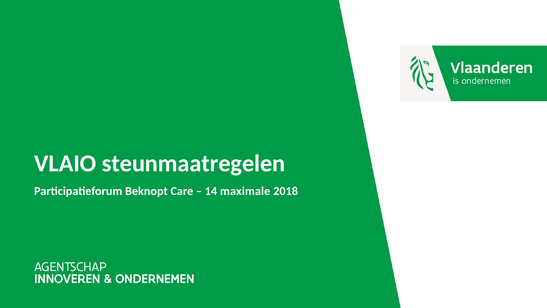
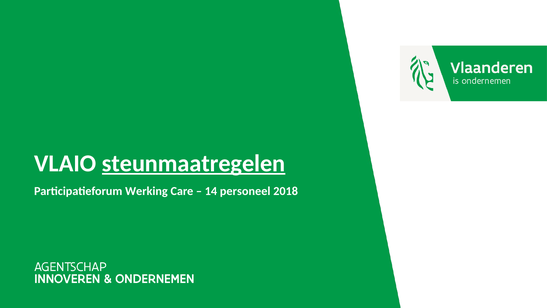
steunmaatregelen underline: none -> present (194, 163)
Beknopt: Beknopt -> Werking (146, 191)
maximale: maximale -> personeel (245, 191)
